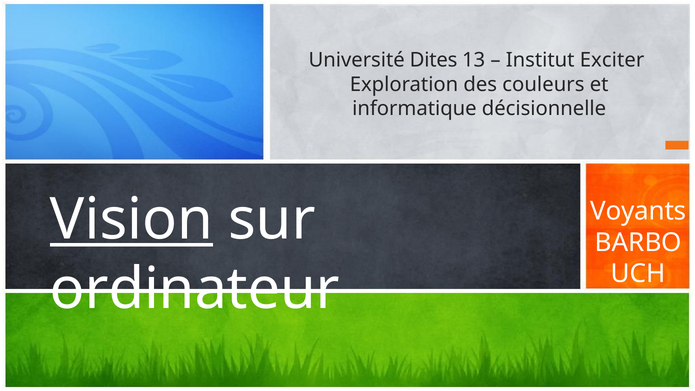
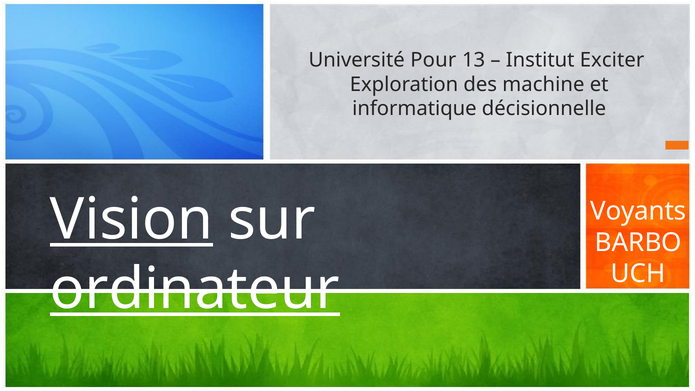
Dites: Dites -> Pour (433, 60)
couleurs: couleurs -> machine (543, 84)
ordinateur underline: none -> present (195, 289)
